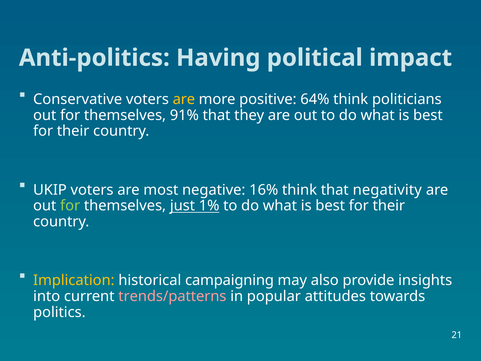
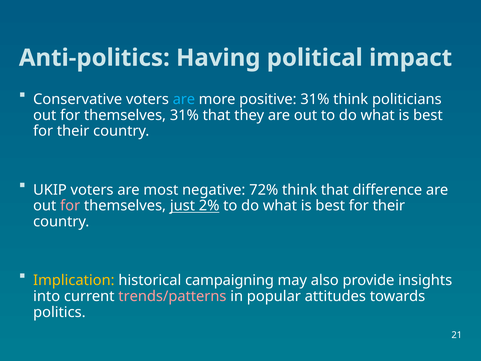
are colour: yellow -> light blue (184, 99)
positive 64%: 64% -> 31% (315, 99)
themselves 91%: 91% -> 31% (184, 115)
16%: 16% -> 72% (264, 190)
negativity: negativity -> difference (387, 190)
for colour: light green -> pink (70, 206)
1%: 1% -> 2% (209, 206)
